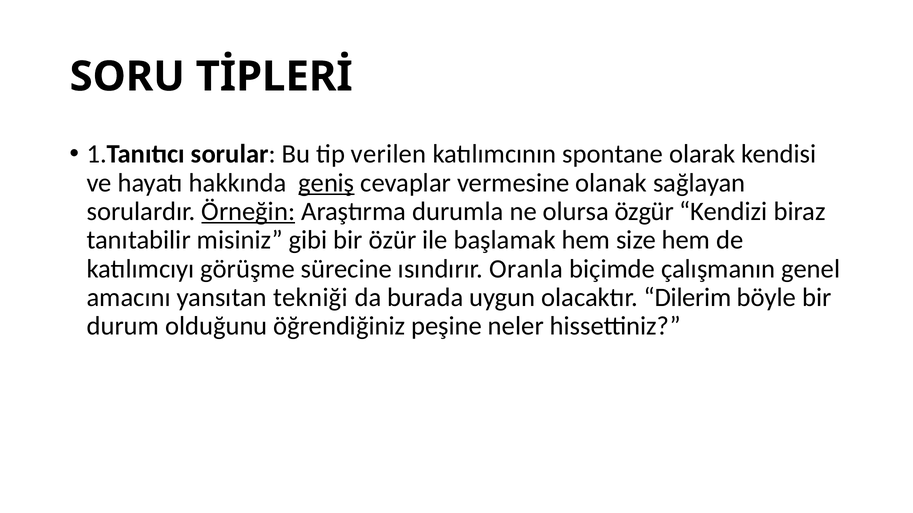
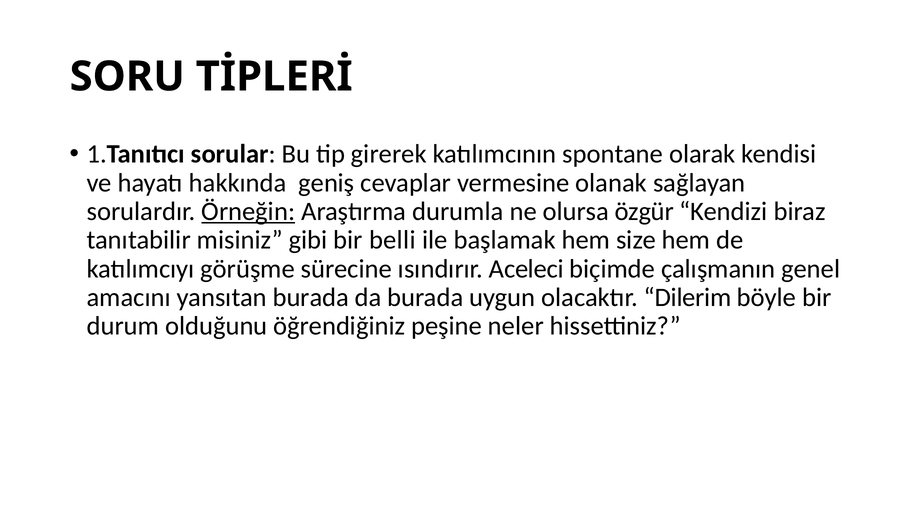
verilen: verilen -> girerek (389, 154)
geniş underline: present -> none (326, 183)
özür: özür -> belli (392, 240)
Oranla: Oranla -> Aceleci (526, 269)
yansıtan tekniği: tekniği -> burada (311, 298)
